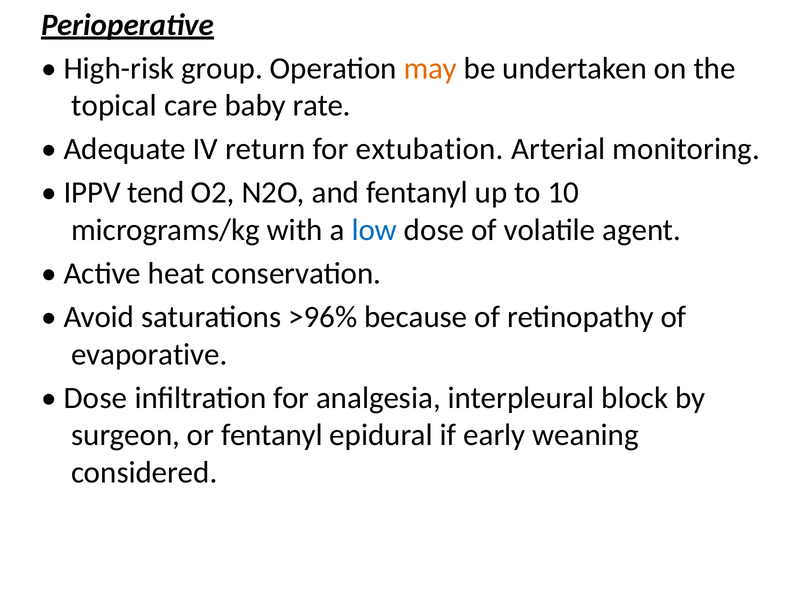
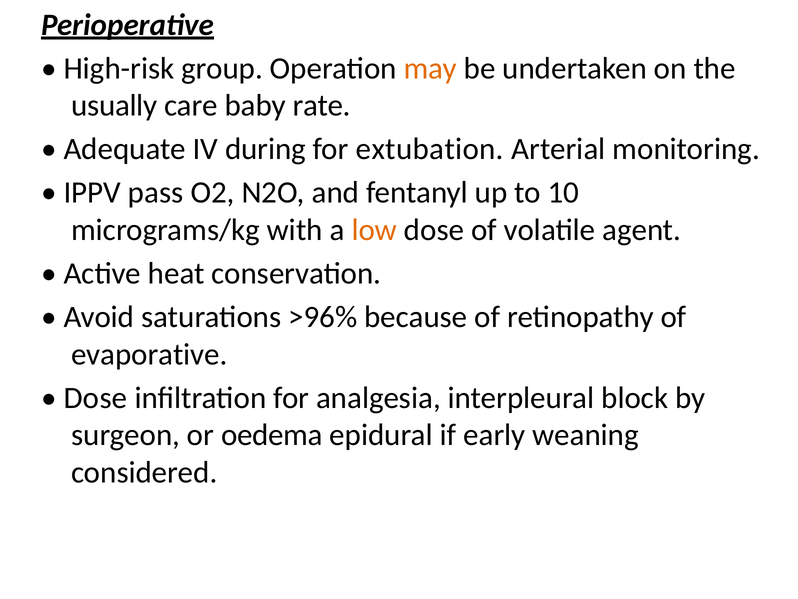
topical: topical -> usually (114, 106)
return: return -> during (265, 149)
tend: tend -> pass (156, 192)
low colour: blue -> orange (374, 230)
or fentanyl: fentanyl -> oedema (272, 435)
